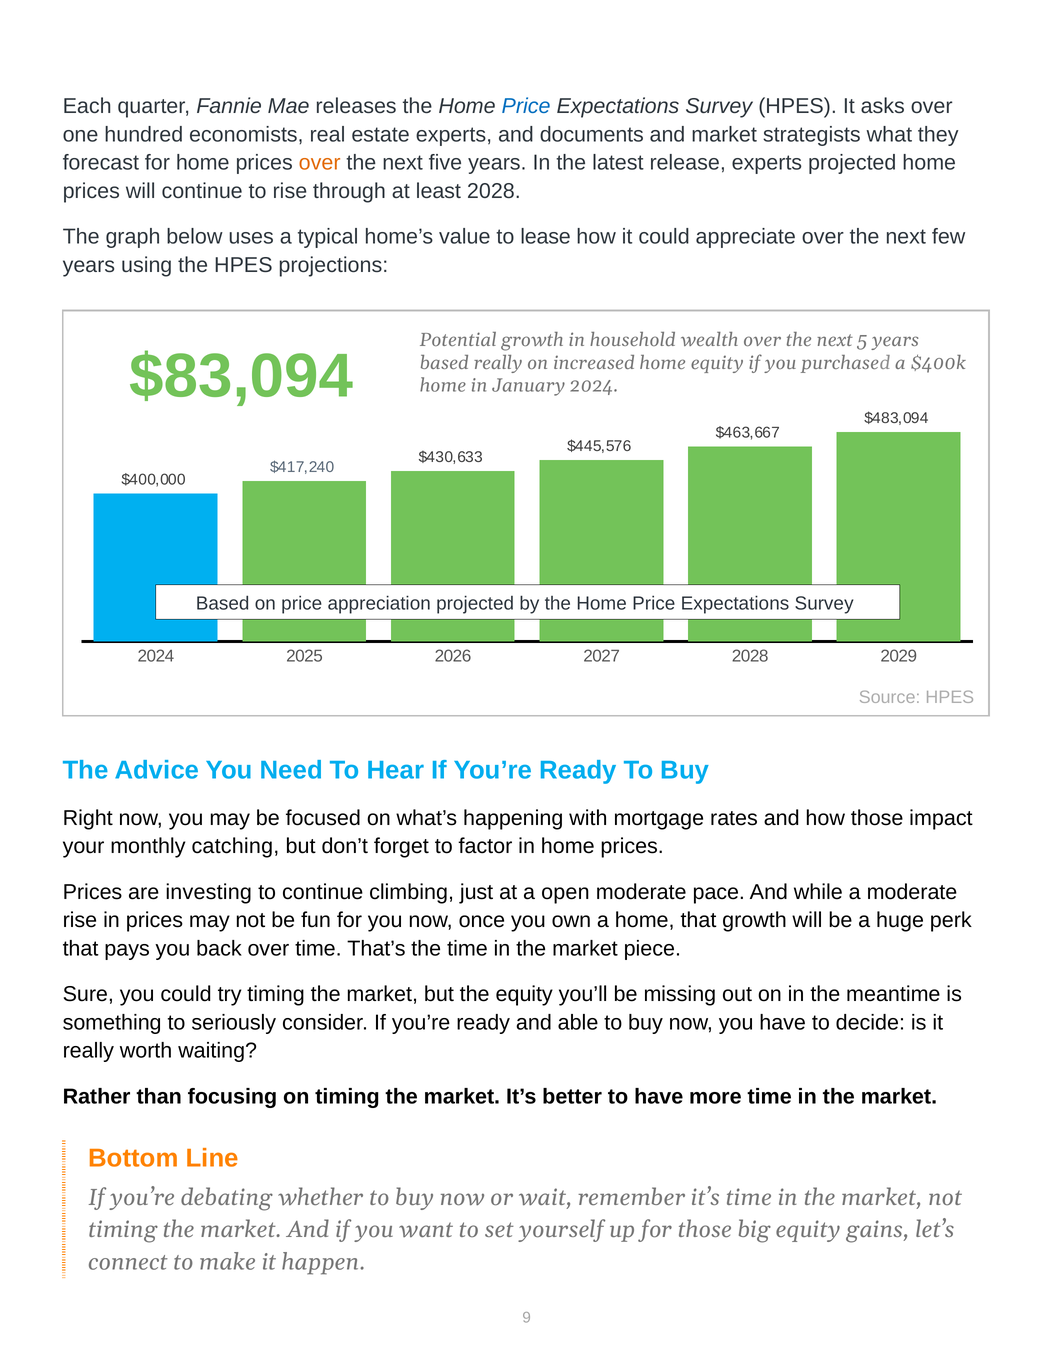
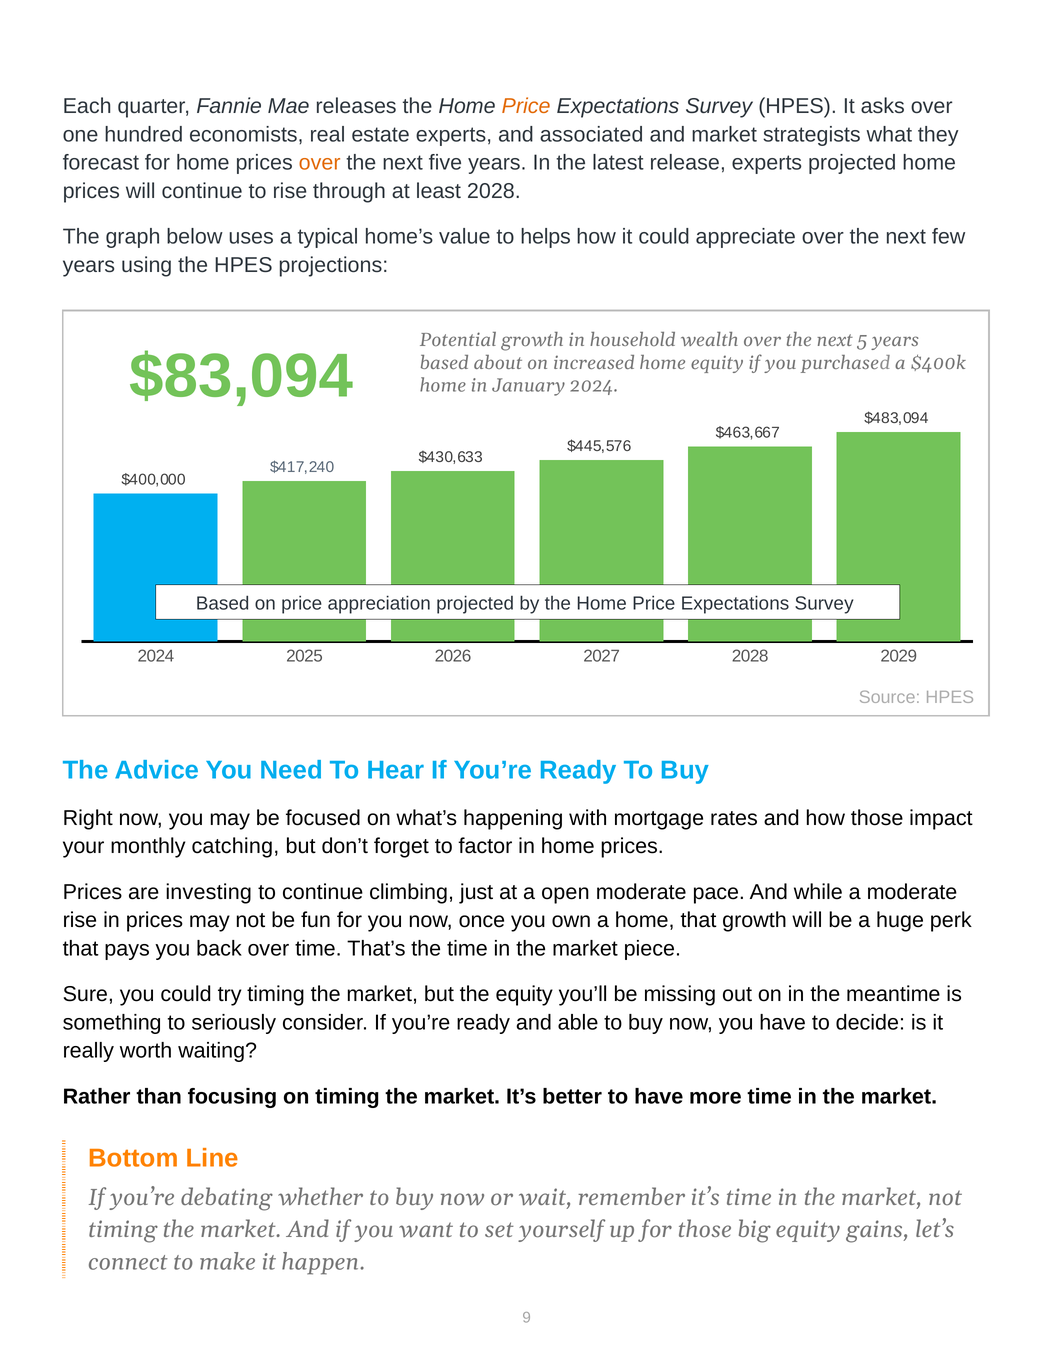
Price colour: blue -> orange (526, 106)
documents: documents -> associated (592, 134)
lease: lease -> helps (546, 237)
based really: really -> about (498, 363)
